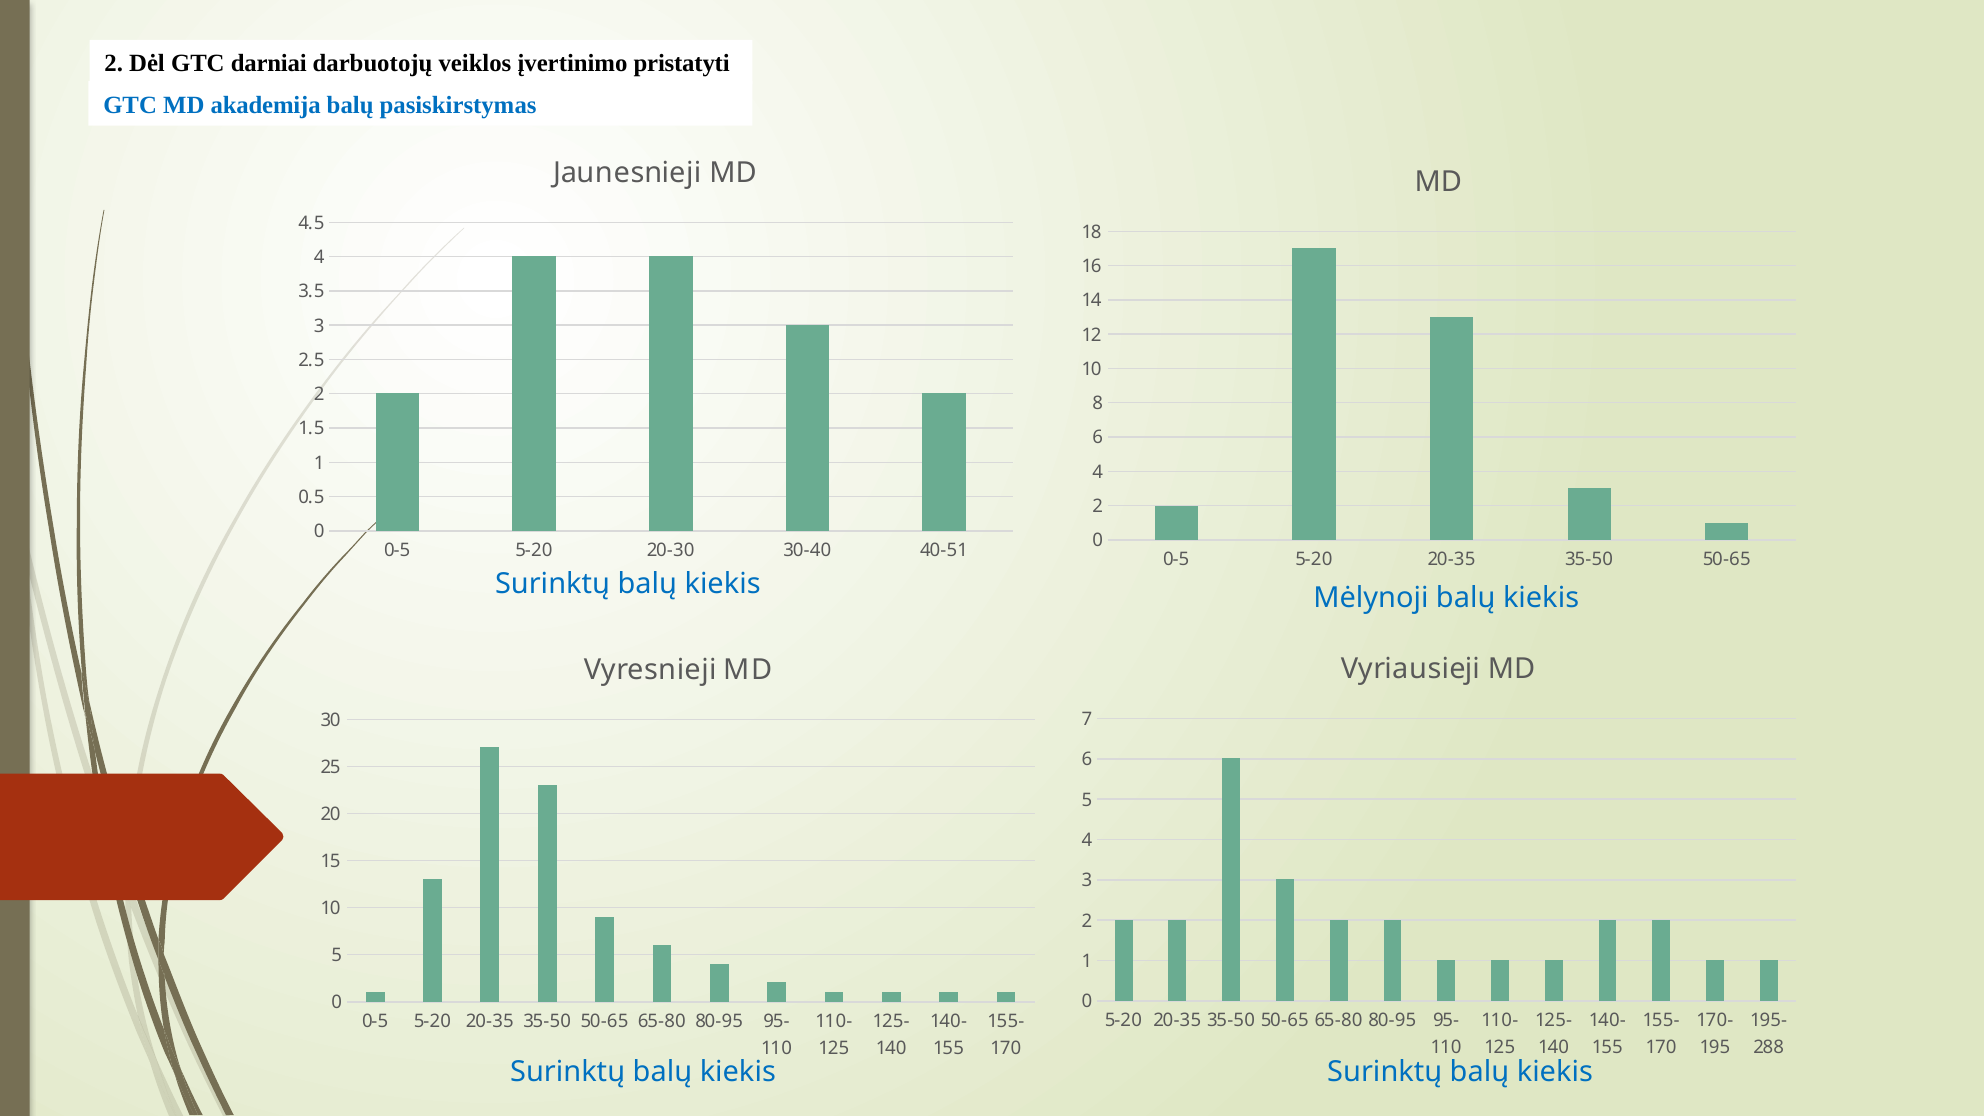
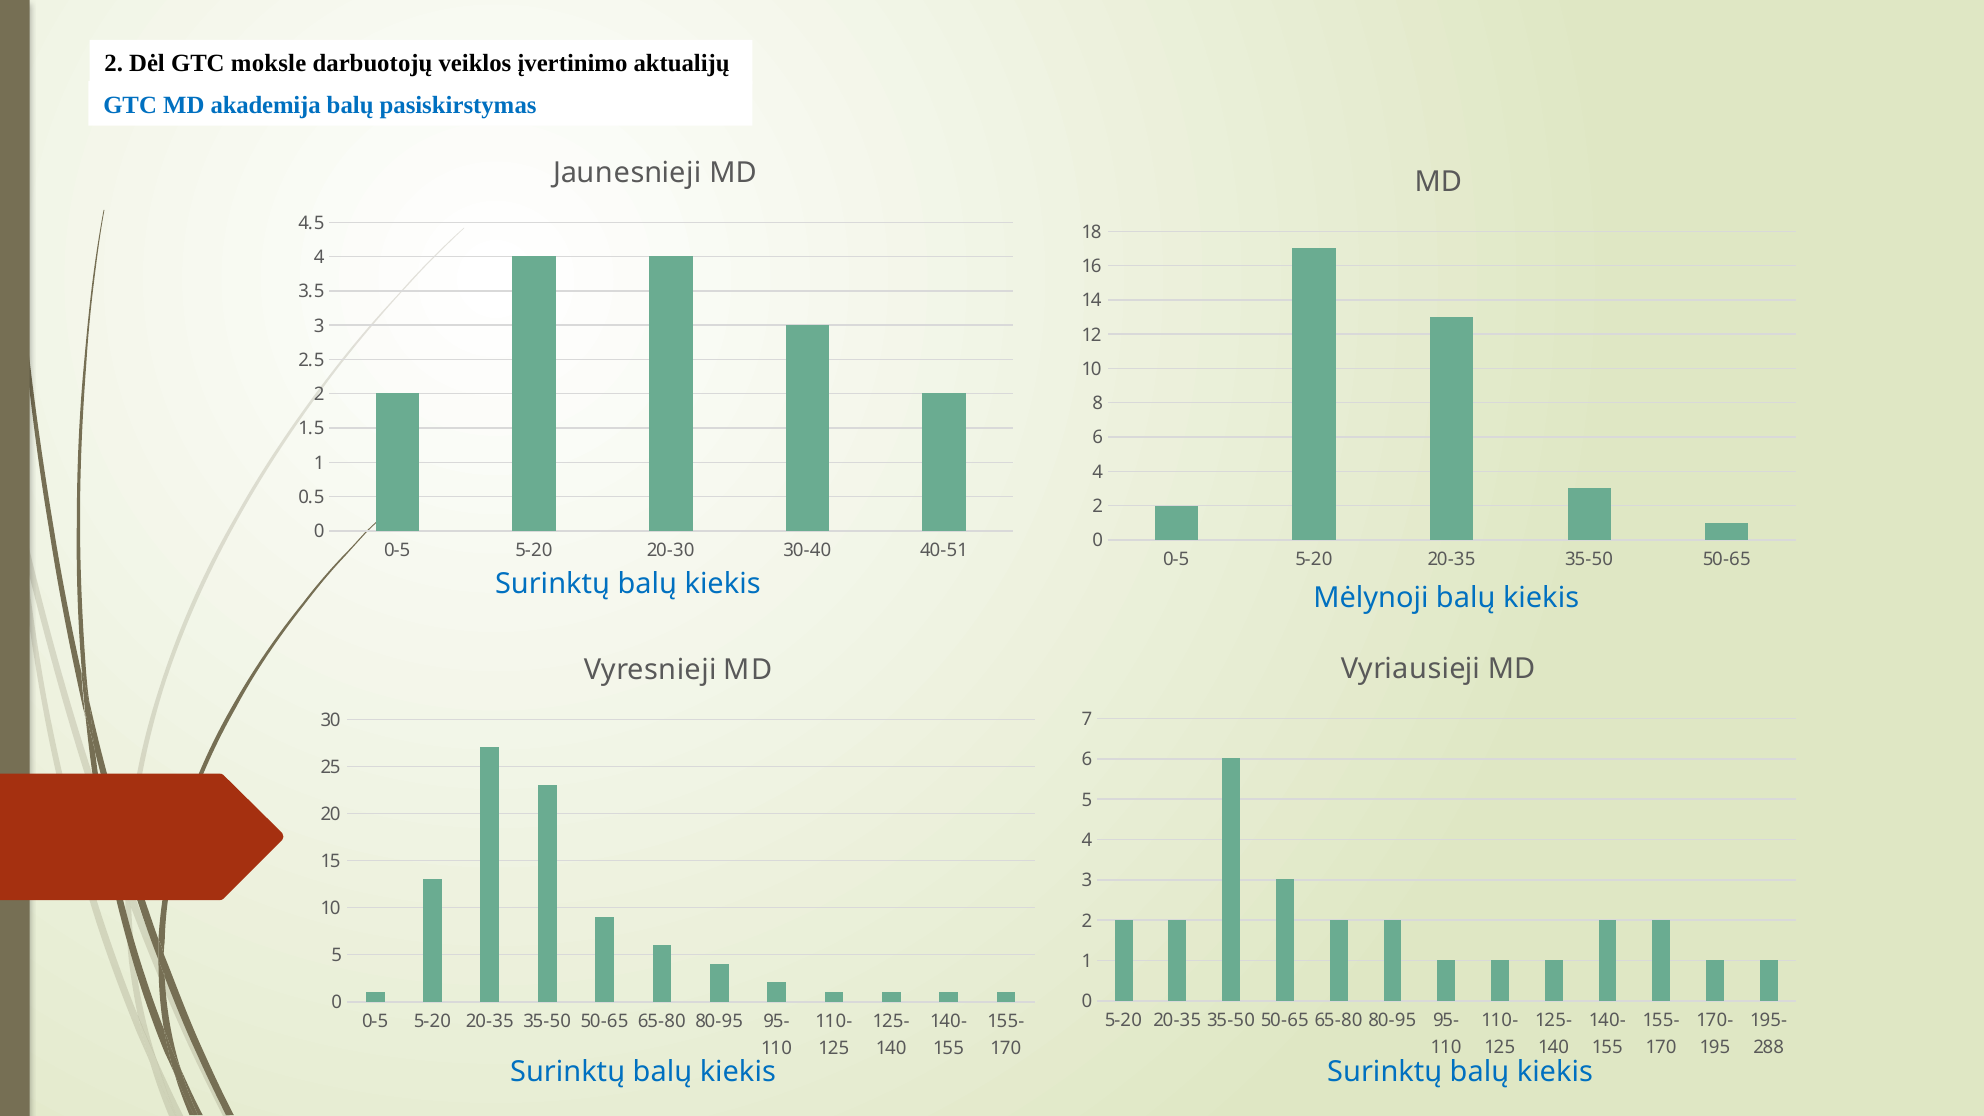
darniai: darniai -> moksle (269, 64)
pristatyti: pristatyti -> aktualijų (682, 64)
